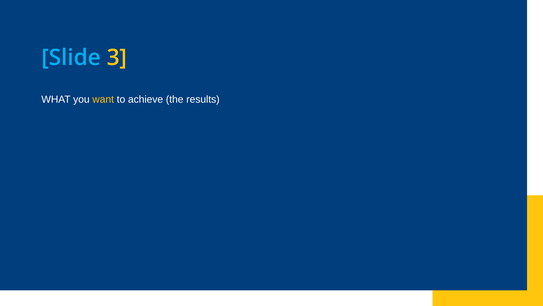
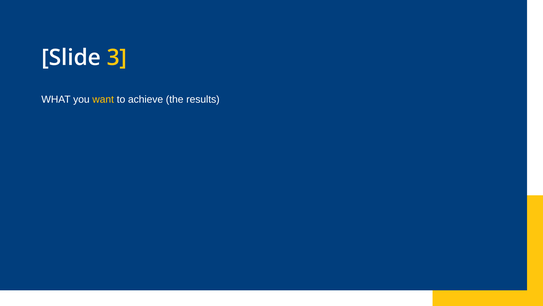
Slide colour: light blue -> white (71, 58)
